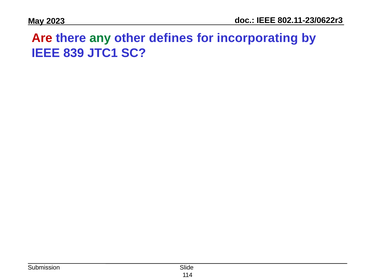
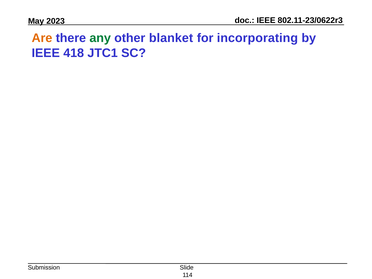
Are colour: red -> orange (42, 38)
defines: defines -> blanket (171, 38)
839: 839 -> 418 (74, 53)
